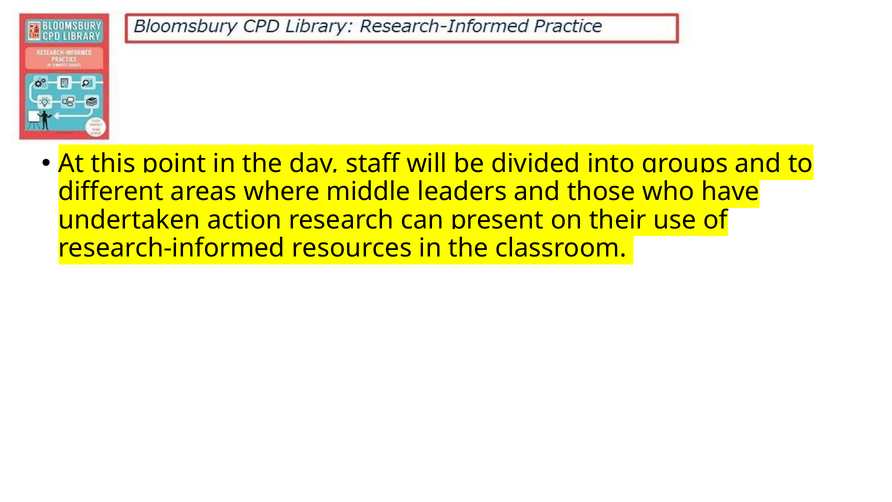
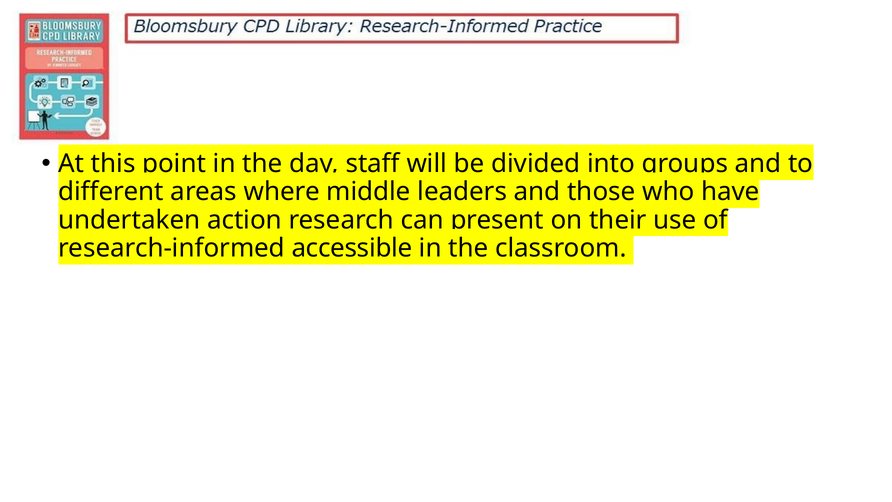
resources: resources -> accessible (352, 248)
